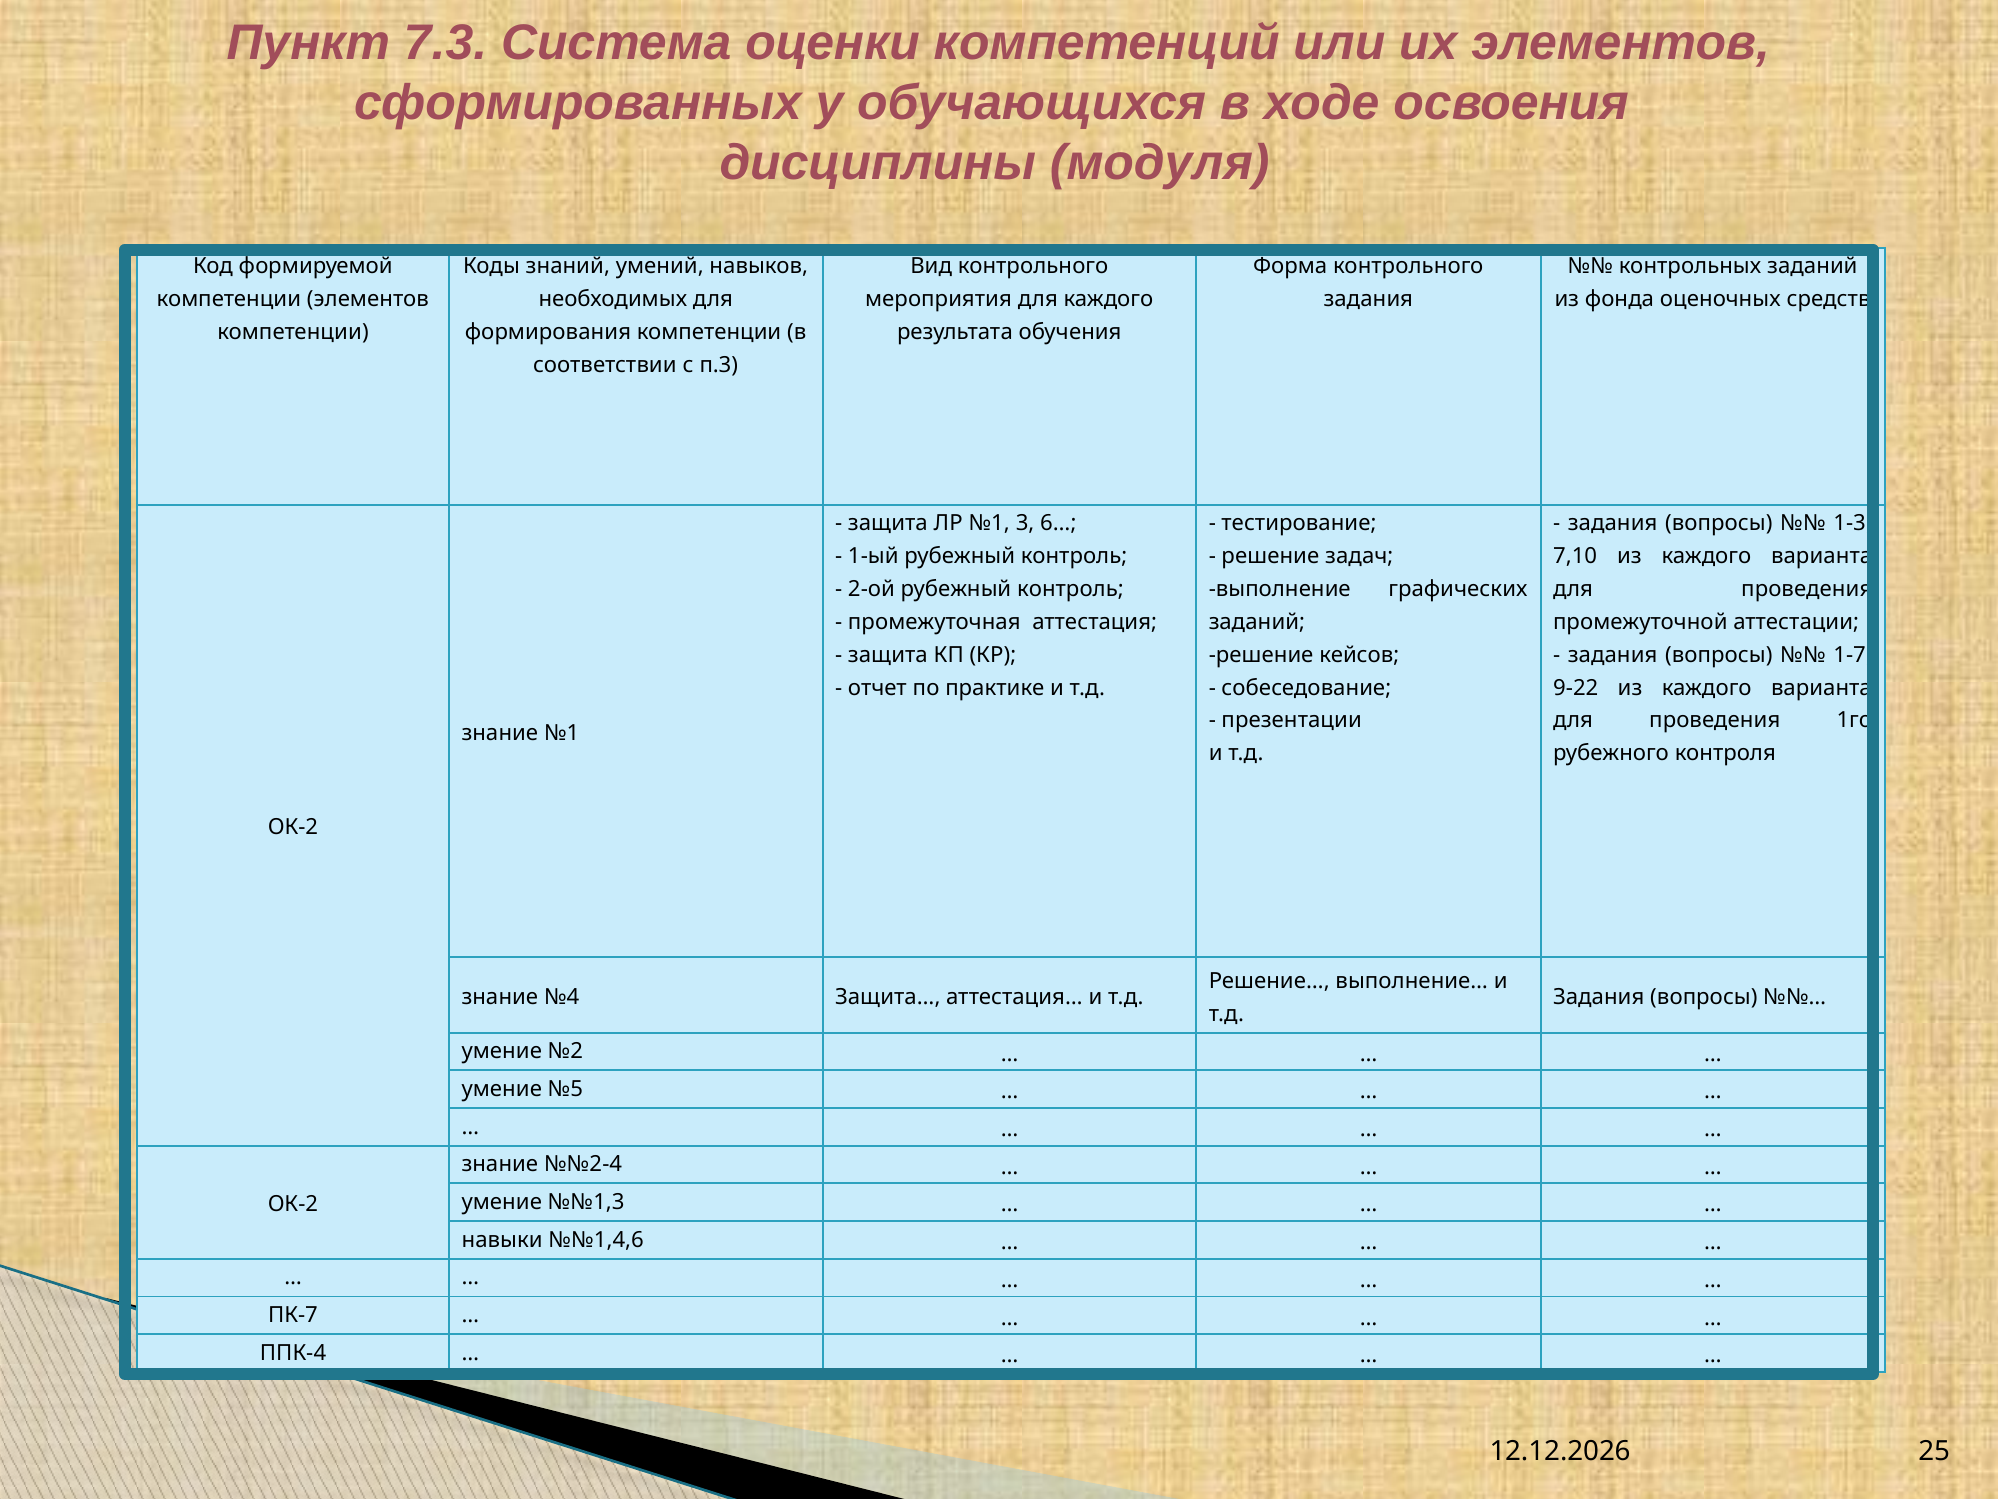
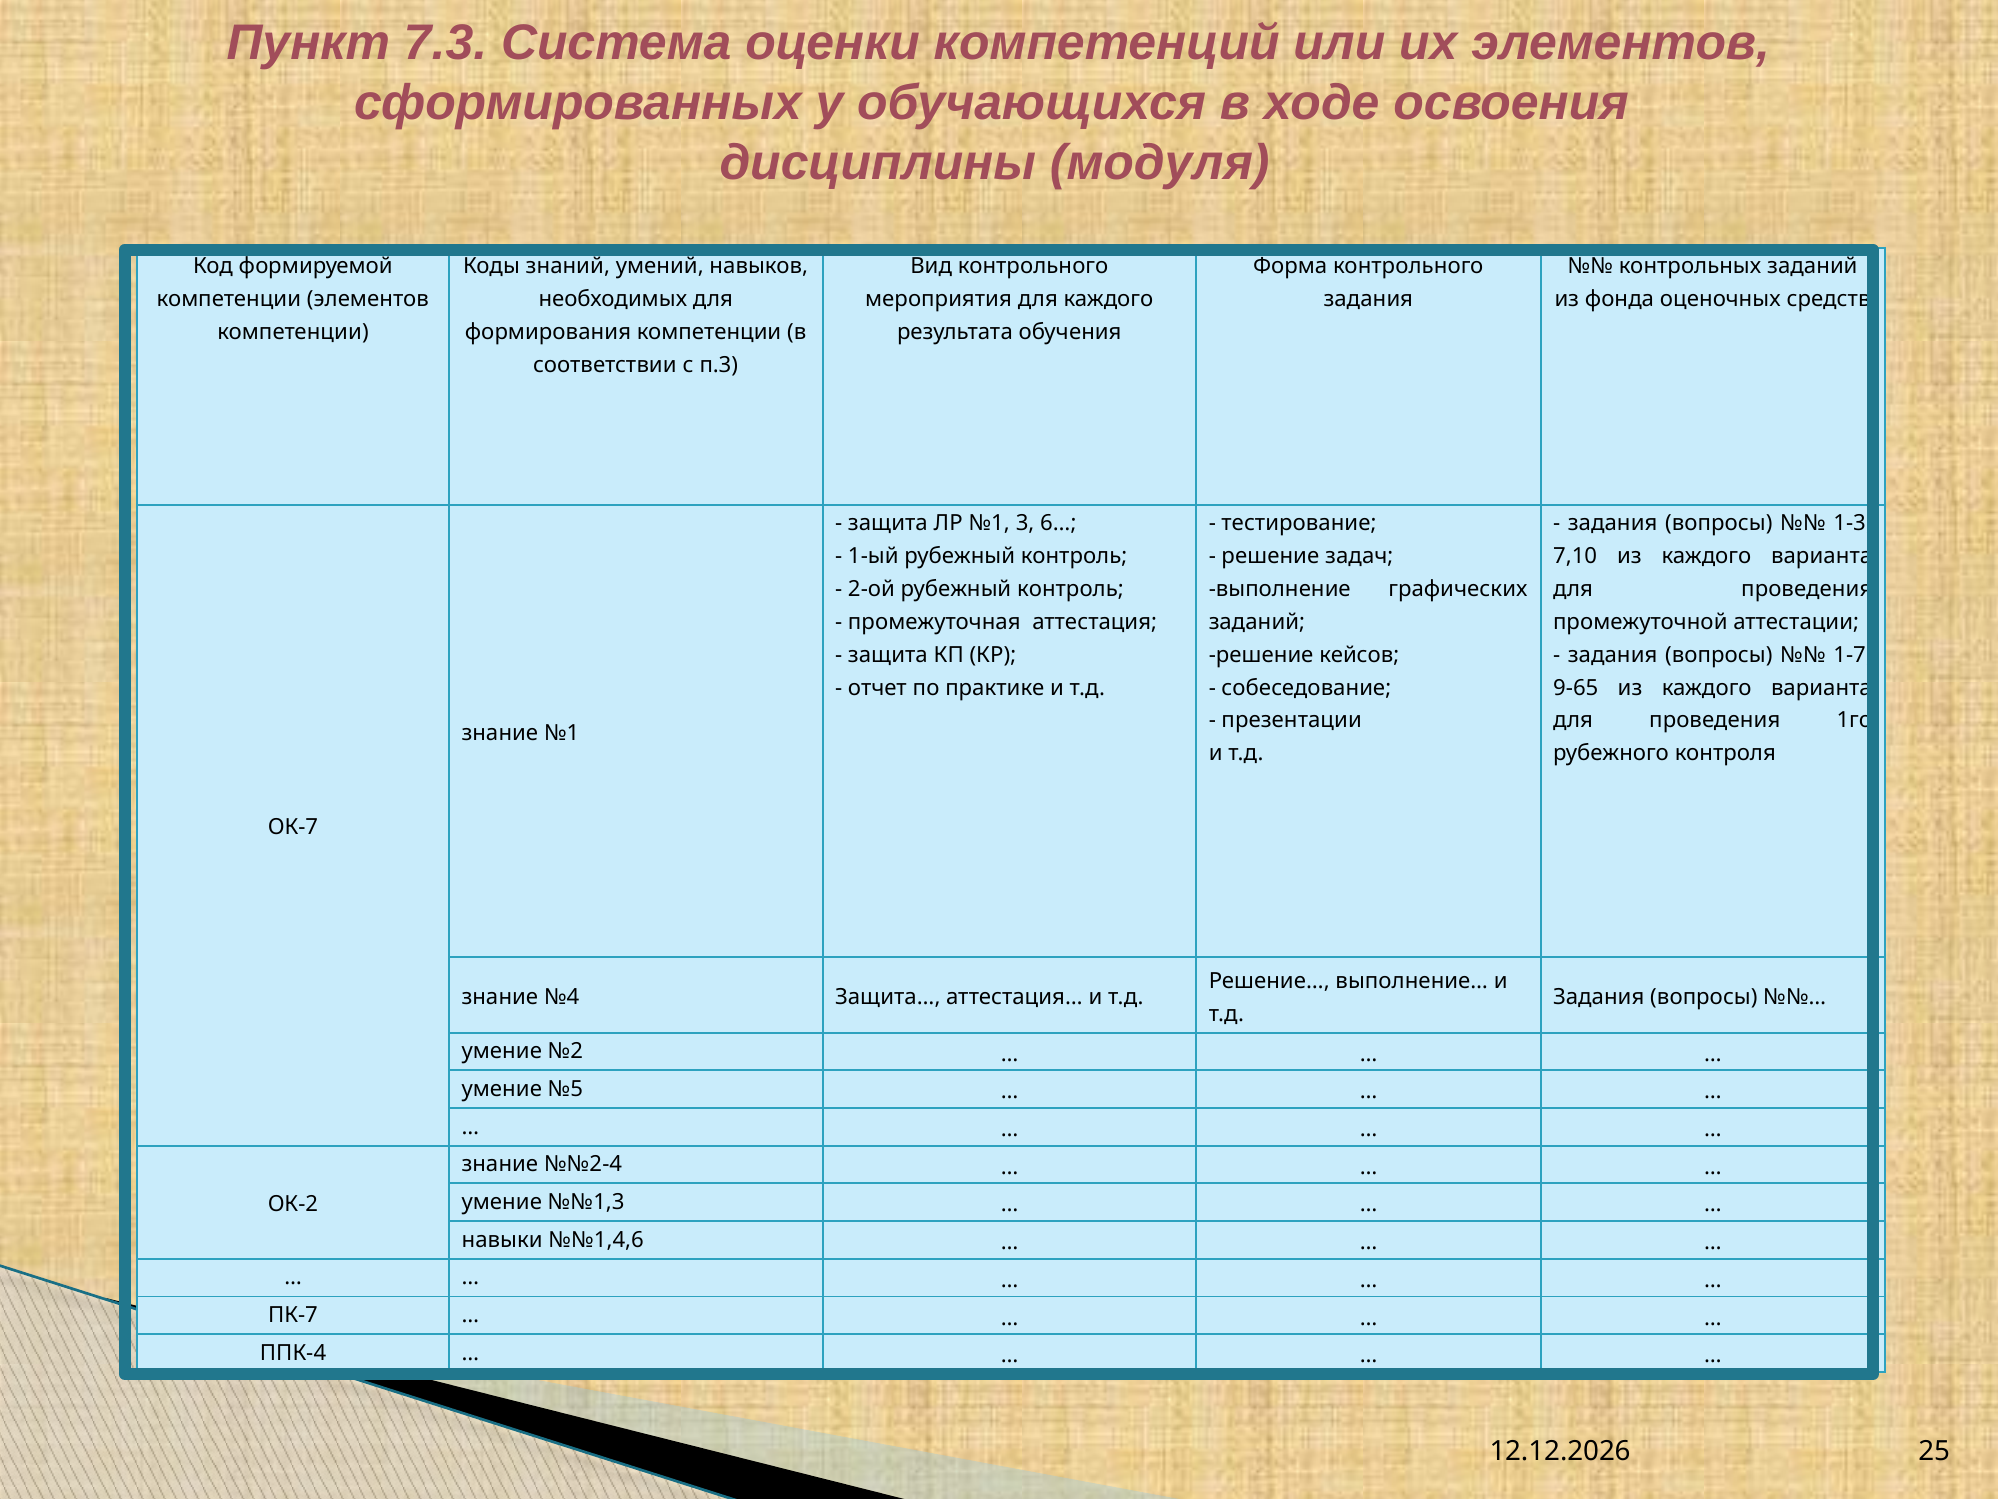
9-22: 9-22 -> 9-65 (1576, 687)
ОК-2: ОК-2 -> ОК-7 (293, 827)
